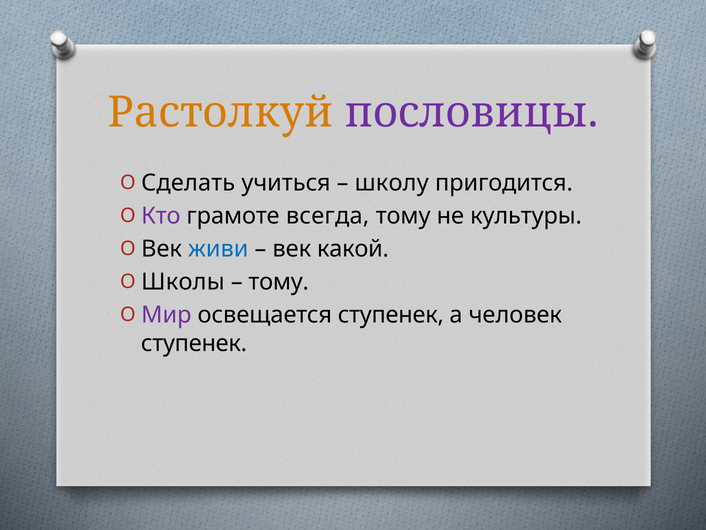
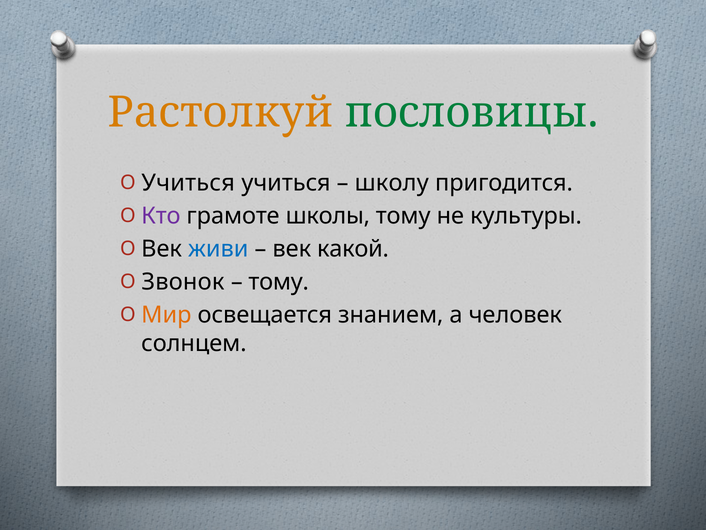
пословицы colour: purple -> green (472, 113)
Сделать: Сделать -> Учиться (188, 183)
всегда: всегда -> школы (328, 216)
Школы: Школы -> Звонок (183, 282)
Мир colour: purple -> orange (166, 315)
освещается ступенек: ступенек -> знанием (391, 315)
ступенек: ступенек -> солнцем (194, 343)
